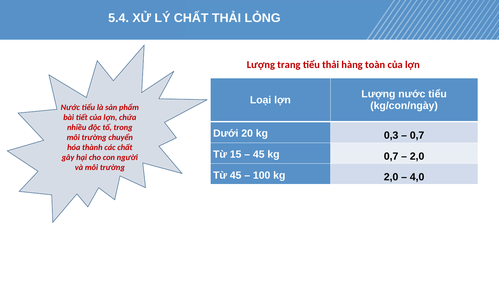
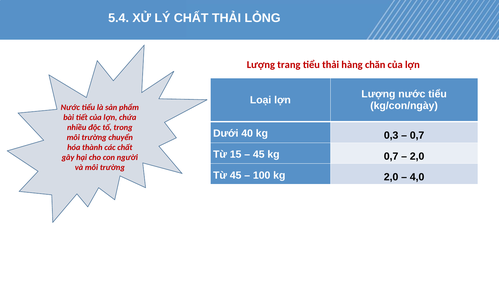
toàn: toàn -> chăn (375, 65)
20: 20 -> 40 (247, 133)
